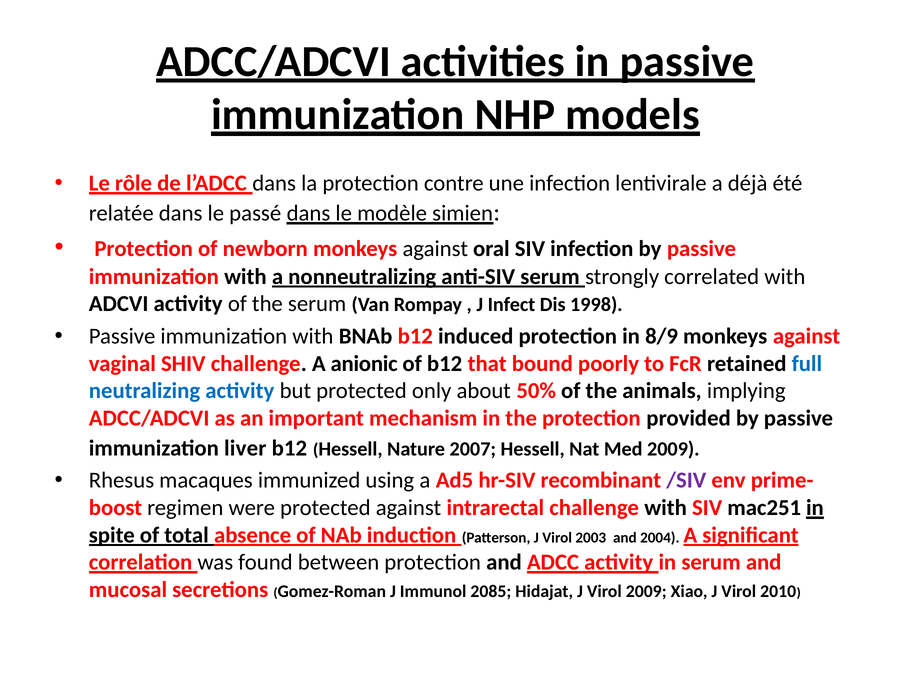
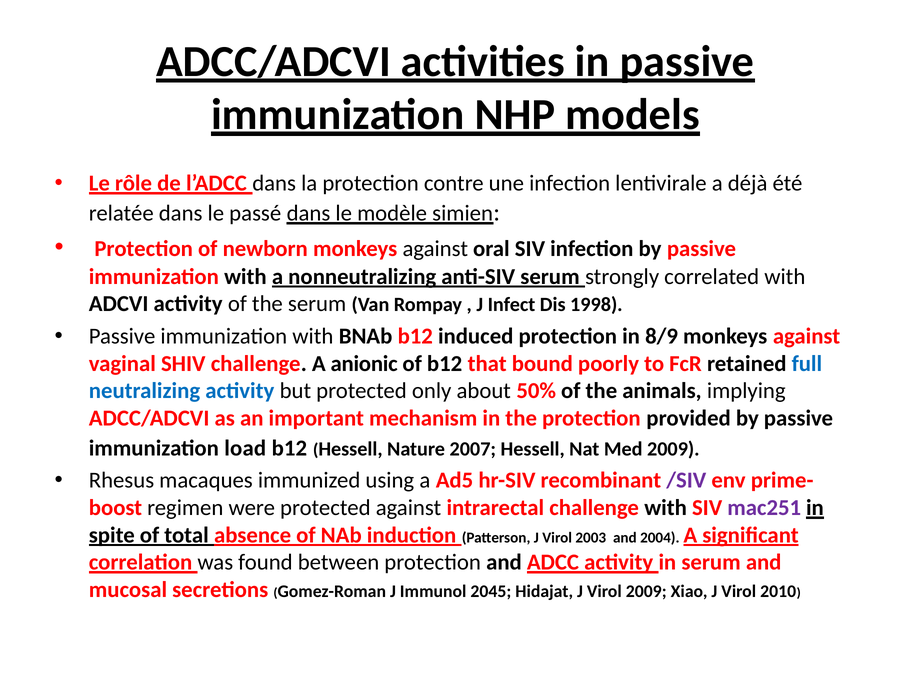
liver: liver -> load (245, 448)
mac251 colour: black -> purple (764, 508)
2085: 2085 -> 2045 (491, 592)
